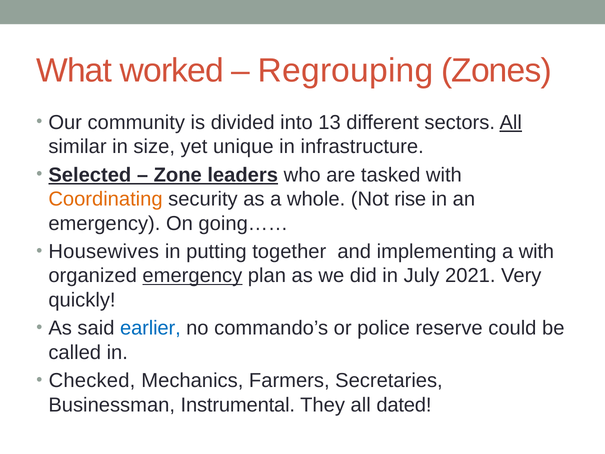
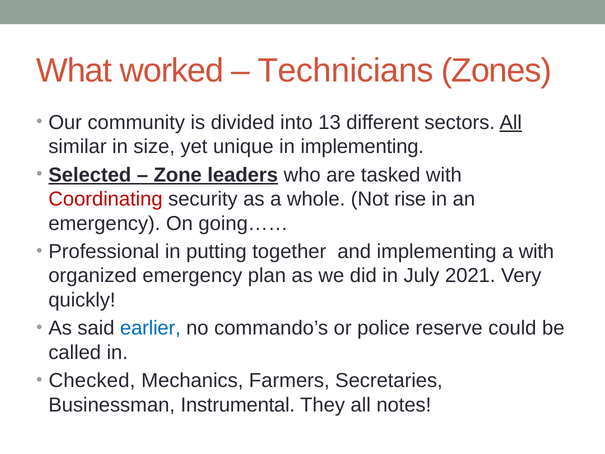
Regrouping: Regrouping -> Technicians (346, 70)
in infrastructure: infrastructure -> implementing (362, 147)
Coordinating colour: orange -> red (106, 199)
Housewives: Housewives -> Professional (104, 251)
emergency underline: present -> none (192, 276)
dated: dated -> notes (404, 405)
